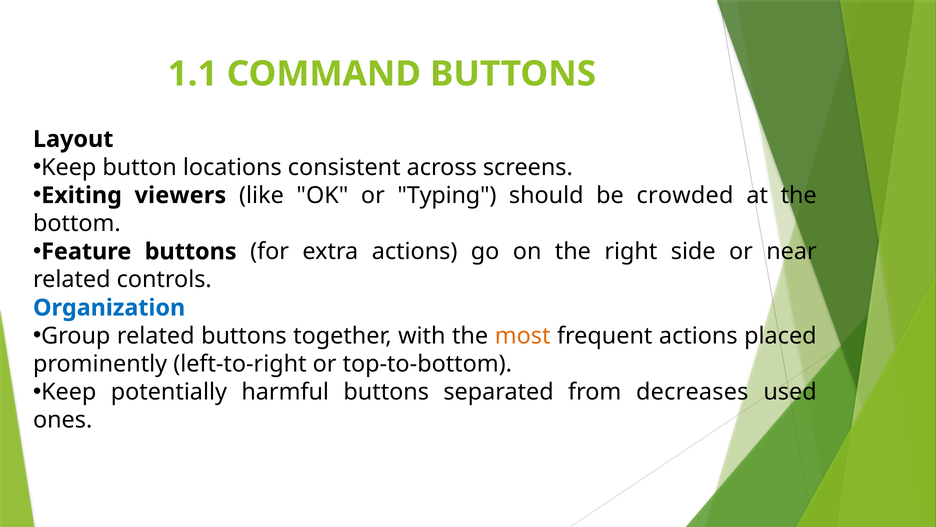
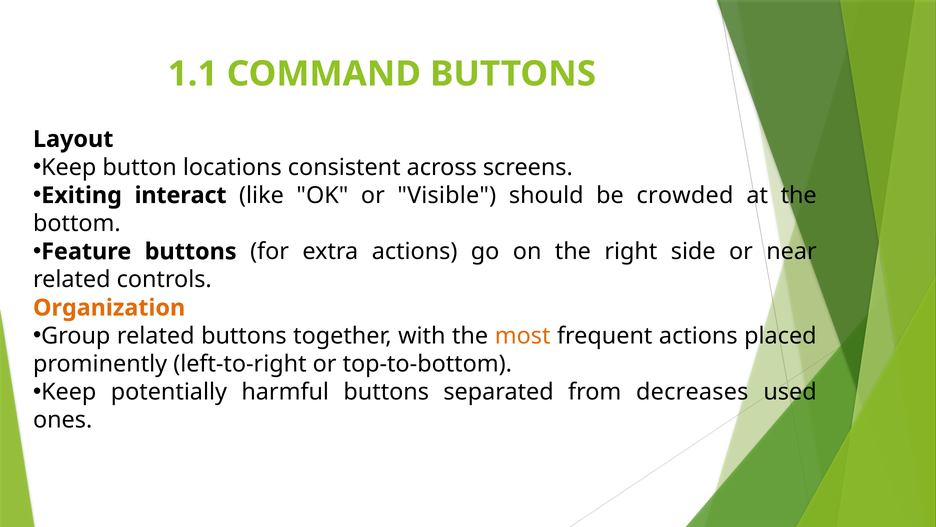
viewers: viewers -> interact (181, 195)
Typing: Typing -> Visible (447, 195)
Organization colour: blue -> orange (109, 308)
